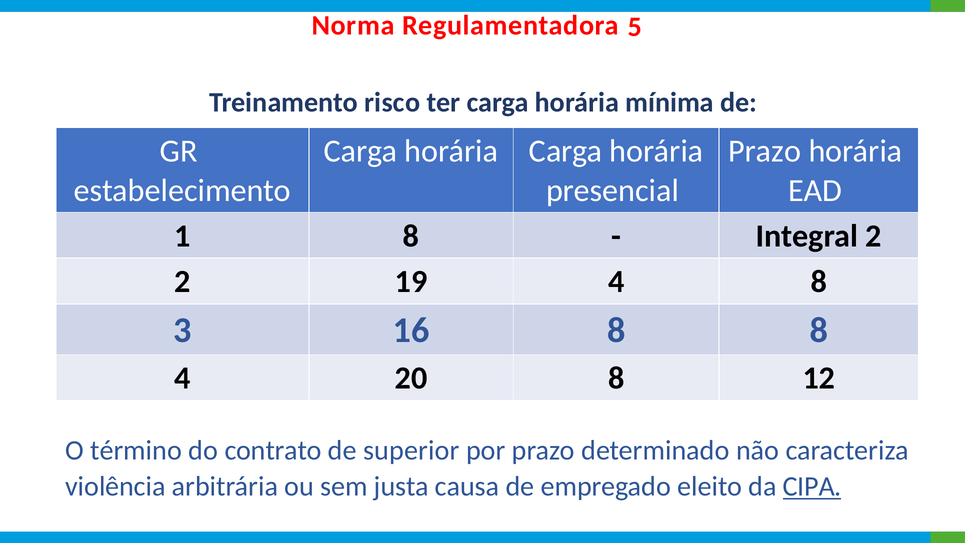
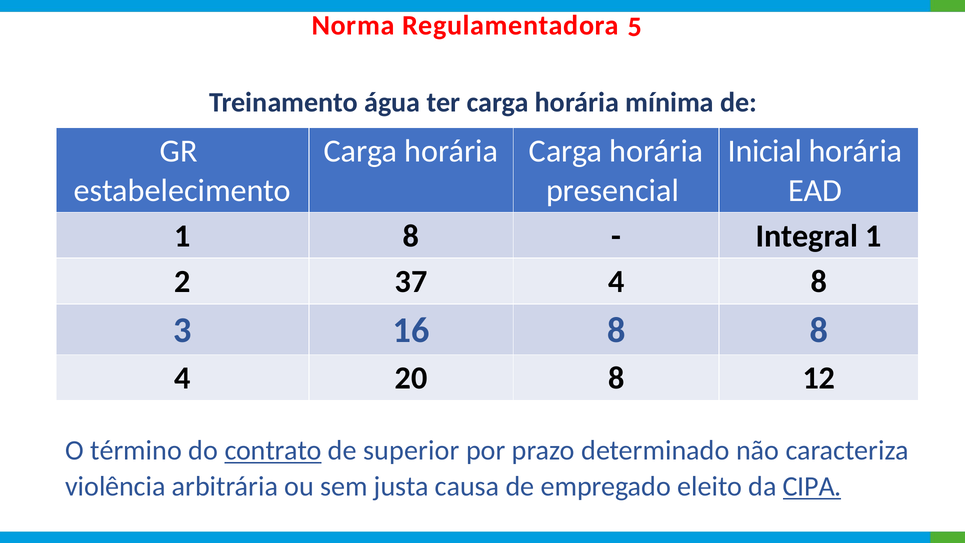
risco: risco -> água (392, 103)
Prazo: Prazo -> Inicial (765, 151)
Integral 2: 2 -> 1 (874, 236)
19: 19 -> 37 (411, 282)
contrato underline: none -> present (273, 450)
